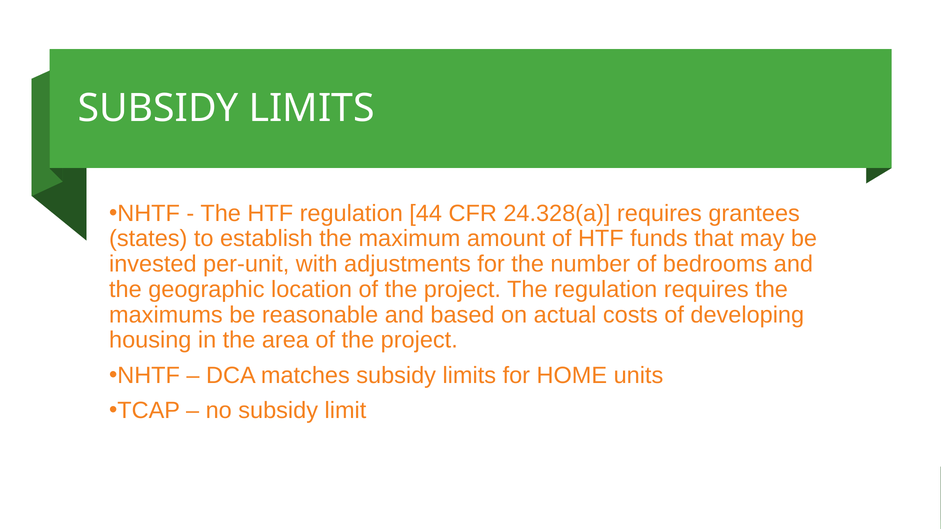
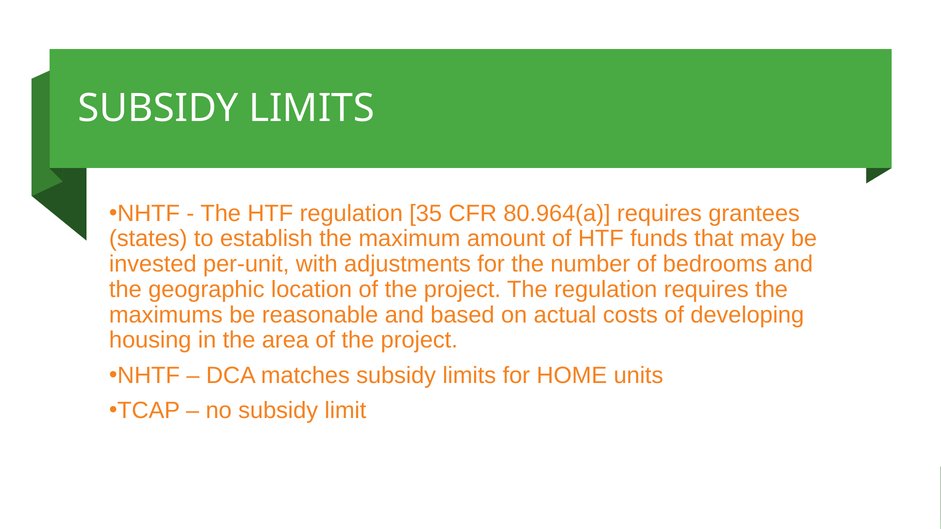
44: 44 -> 35 (426, 213)
24.328(a: 24.328(a -> 80.964(a (557, 213)
